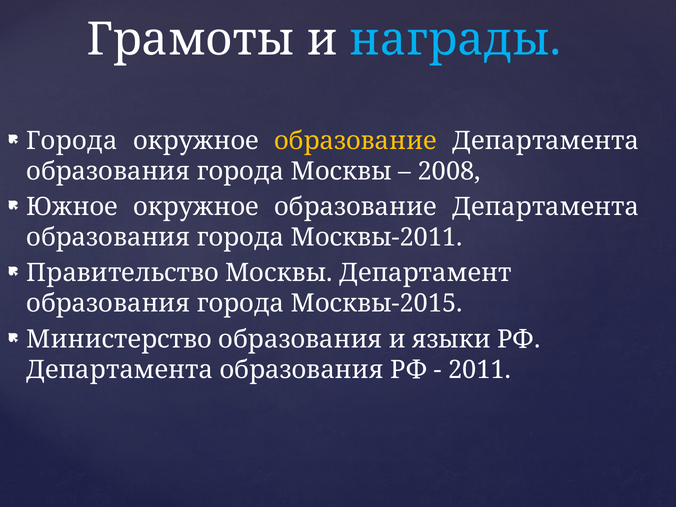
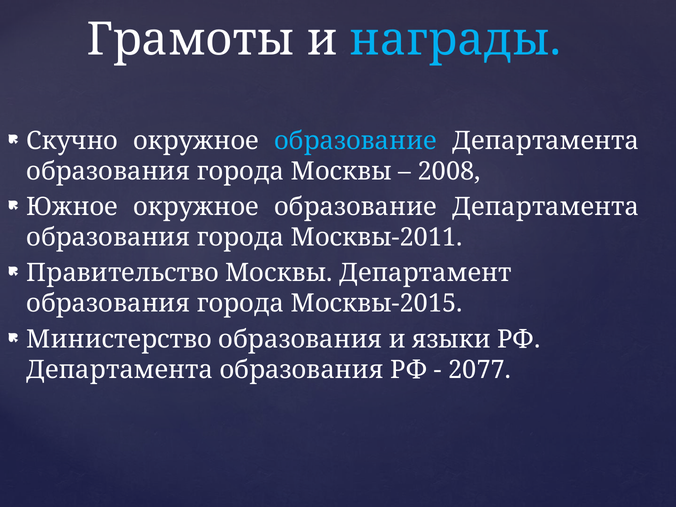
Города: Города -> Скучно (72, 141)
образование colour: yellow -> light blue (356, 141)
2011: 2011 -> 2077 (480, 370)
